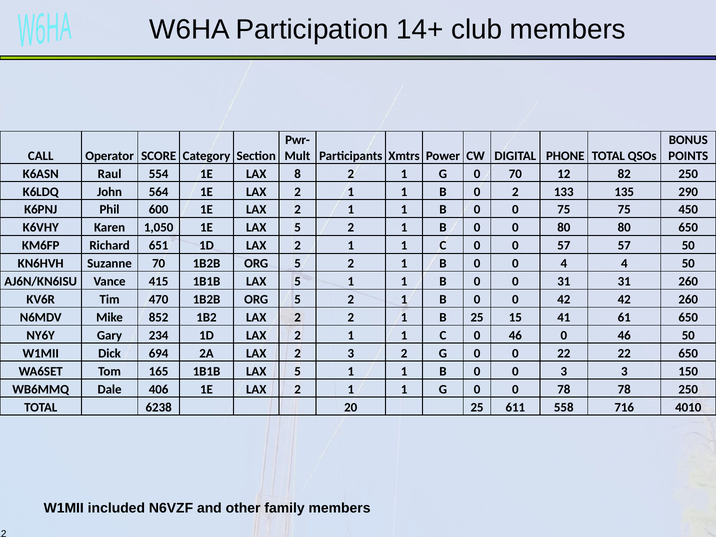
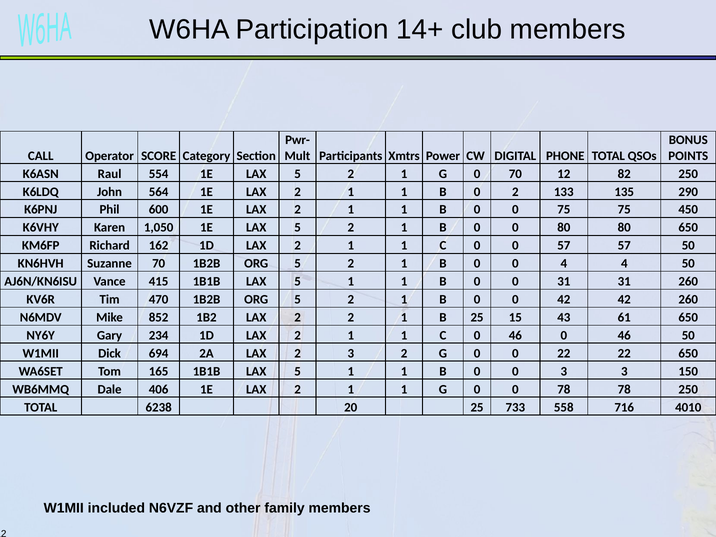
554 1E LAX 8: 8 -> 5 (298, 174)
651: 651 -> 162 (159, 246)
41: 41 -> 43 (564, 317)
611: 611 -> 733 (515, 407)
